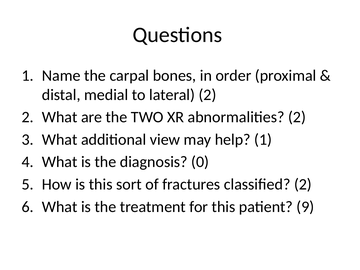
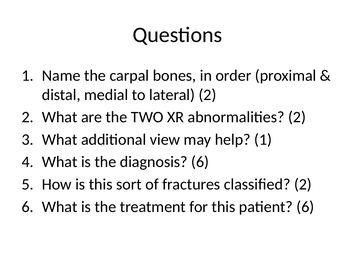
diagnosis 0: 0 -> 6 (200, 162)
patient 9: 9 -> 6 (305, 207)
